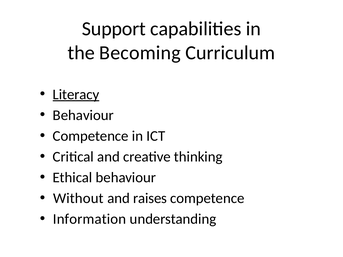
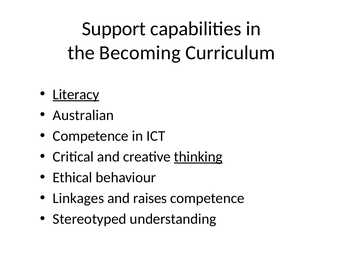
Behaviour: Behaviour -> Australian (83, 115)
thinking underline: none -> present (198, 157)
Without: Without -> Linkages (78, 198)
Information: Information -> Stereotyped (90, 219)
